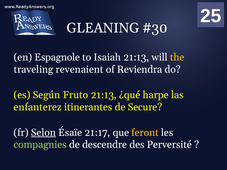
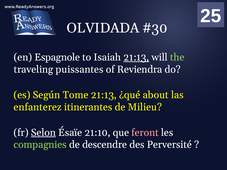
GLEANING: GLEANING -> OLVIDADA (103, 28)
21:13 underline: none -> present (136, 57)
the colour: yellow -> light green (177, 57)
revenaient: revenaient -> puissantes (80, 70)
Fruto: Fruto -> Tome (76, 95)
harpe: harpe -> about (156, 95)
Secure: Secure -> Milieu (145, 107)
21:17: 21:17 -> 21:10 (97, 133)
feront colour: yellow -> pink (145, 133)
